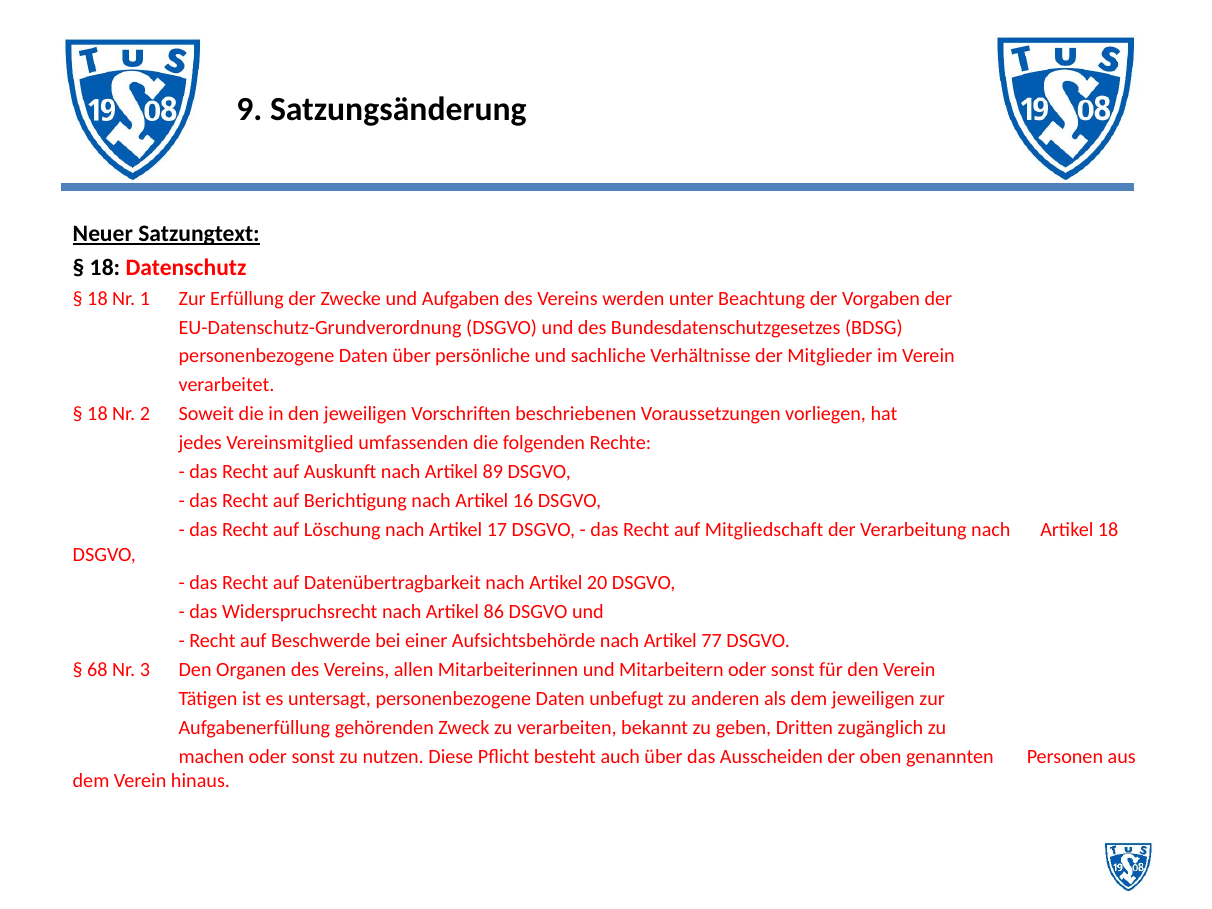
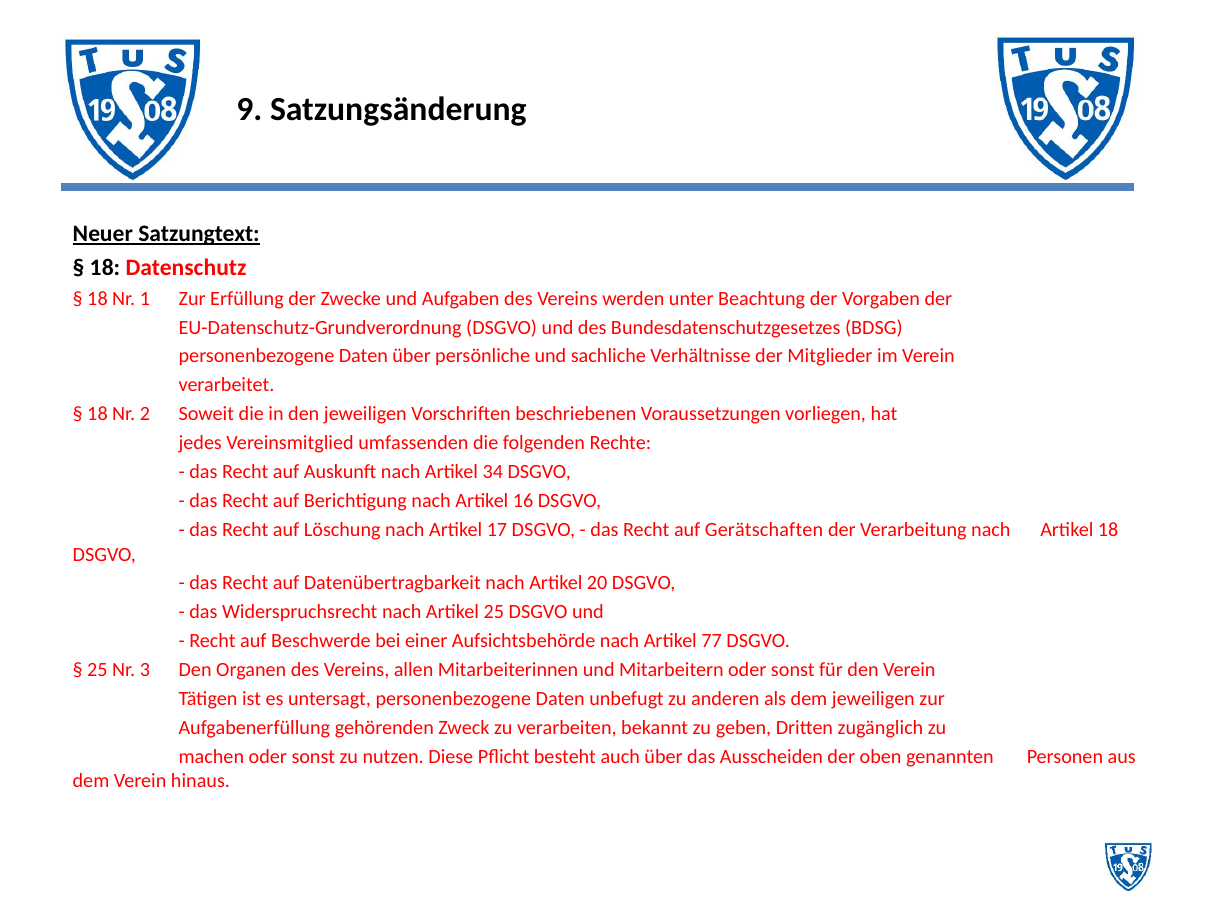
89: 89 -> 34 (493, 472)
Mitgliedschaft: Mitgliedschaft -> Gerätschaften (764, 530)
Artikel 86: 86 -> 25 (494, 612)
68: 68 -> 25 (97, 670)
